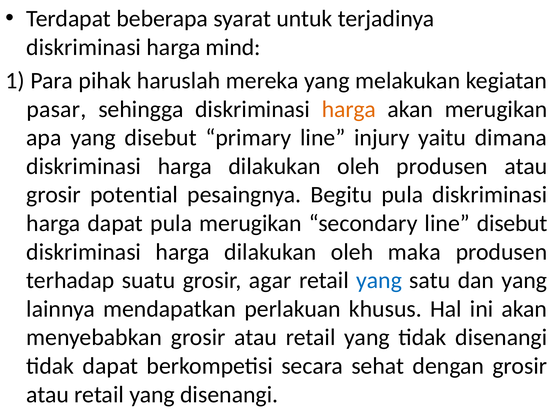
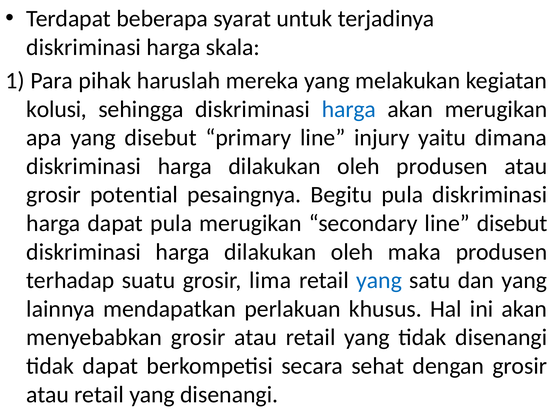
mind: mind -> skala (233, 47)
pasar: pasar -> kolusi (57, 109)
harga colour: orange -> blue (349, 109)
agar: agar -> lima (270, 281)
